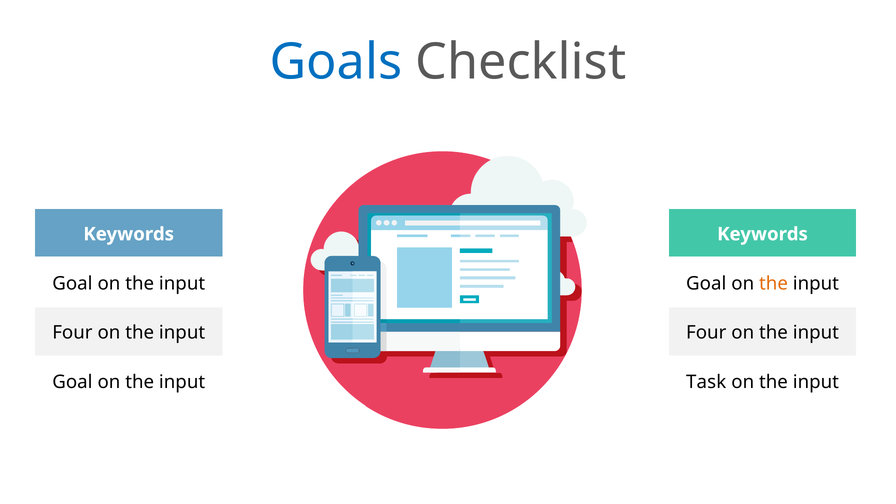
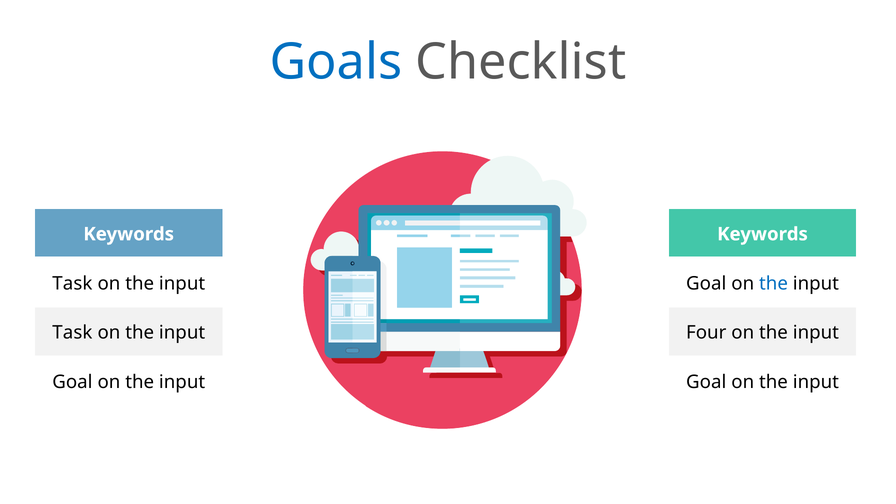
Goal: Goal -> Task (72, 283)
the colour: orange -> blue (774, 283)
Four: Four -> Task (72, 333)
Task: Task -> Goal (706, 382)
